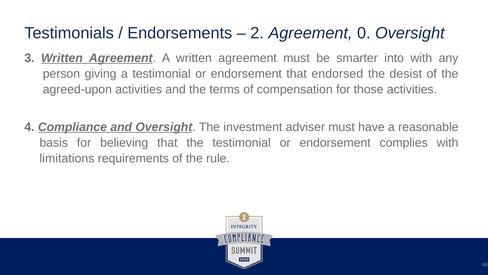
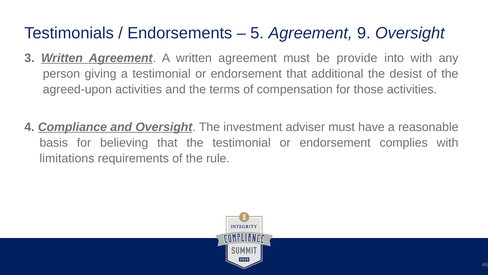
2: 2 -> 5 (257, 33)
0: 0 -> 9 (364, 33)
smarter: smarter -> provide (357, 58)
endorsed: endorsed -> additional (337, 74)
